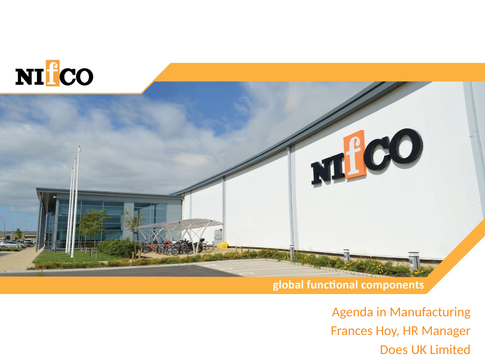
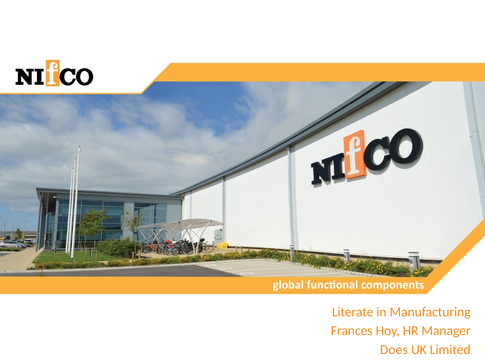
Agenda: Agenda -> Literate (353, 312)
